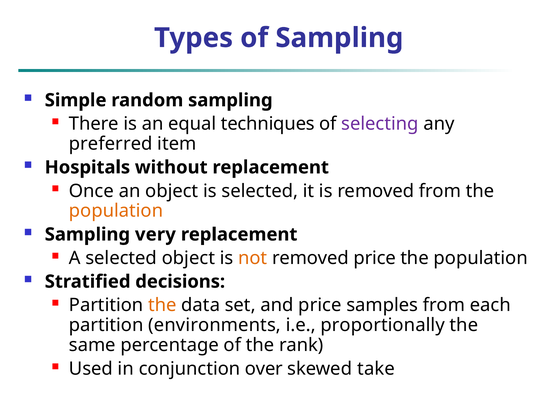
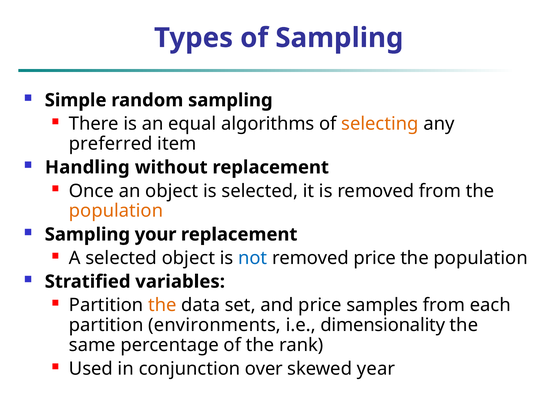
techniques: techniques -> algorithms (268, 124)
selecting colour: purple -> orange (380, 124)
Hospitals: Hospitals -> Handling (87, 167)
very: very -> your (156, 234)
not colour: orange -> blue (253, 258)
decisions: decisions -> variables (180, 281)
proportionally: proportionally -> dimensionality (383, 325)
take: take -> year (376, 368)
